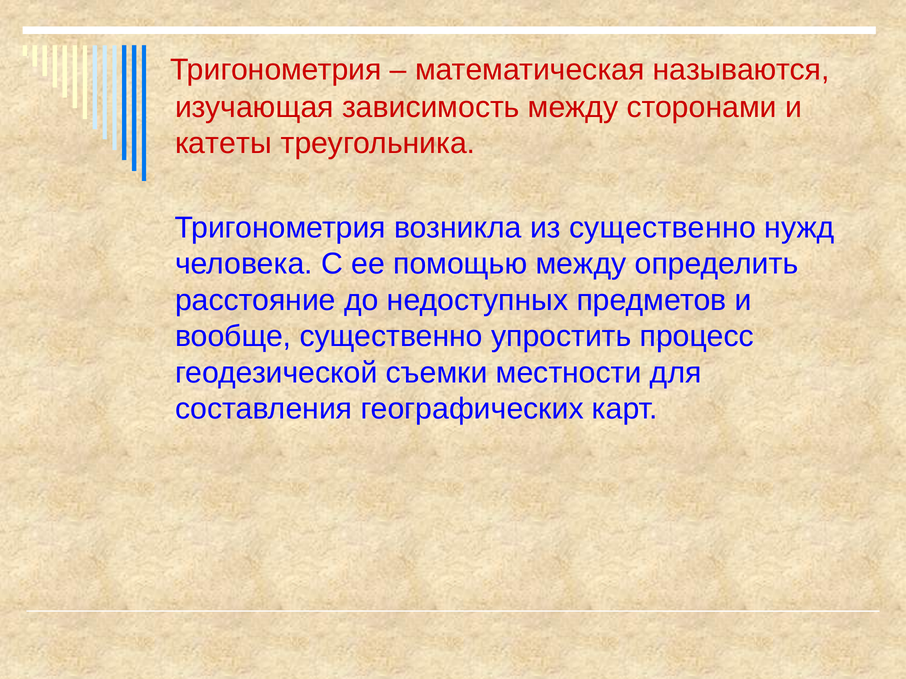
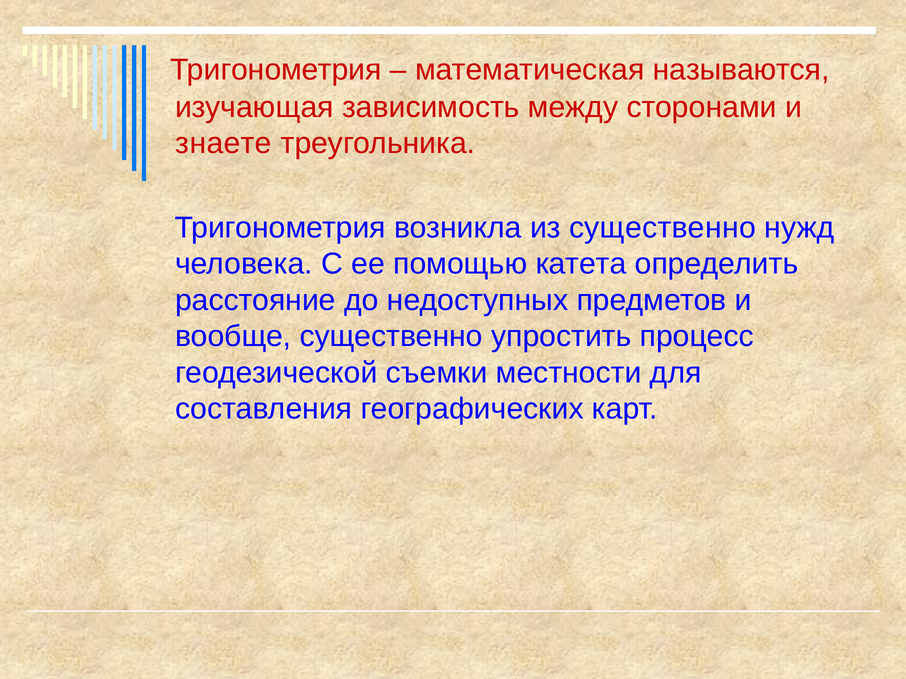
катеты: катеты -> знаете (224, 143)
помощью между: между -> катета (581, 264)
